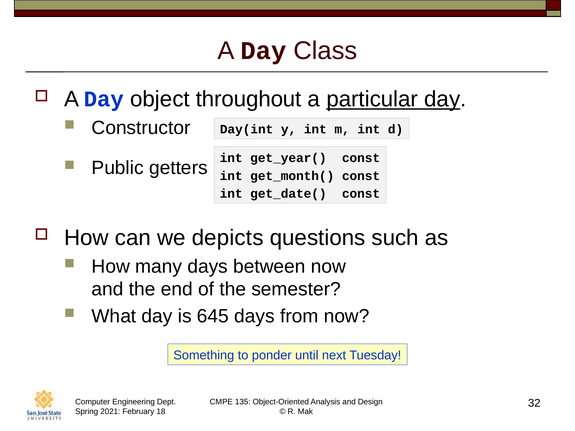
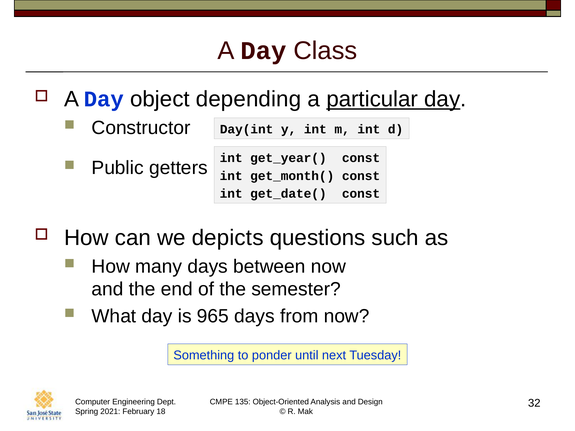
throughout: throughout -> depending (249, 99)
645: 645 -> 965 (213, 316)
